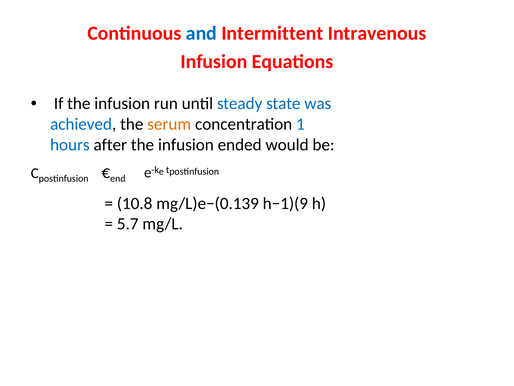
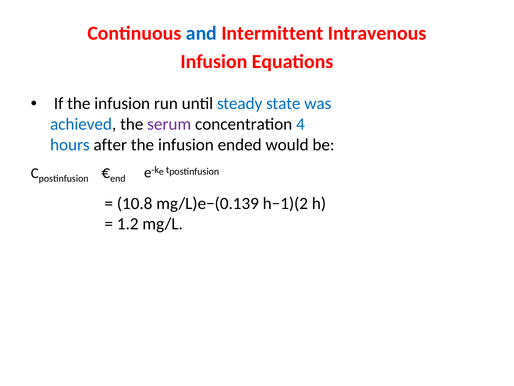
serum colour: orange -> purple (169, 124)
1: 1 -> 4 (300, 124)
h−1)(9: h−1)(9 -> h−1)(2 (285, 203)
5.7: 5.7 -> 1.2 (128, 224)
